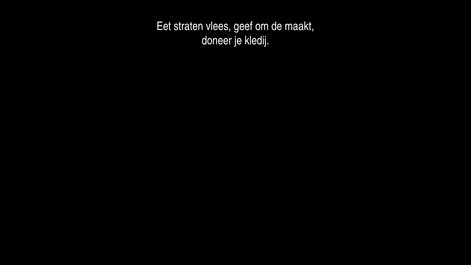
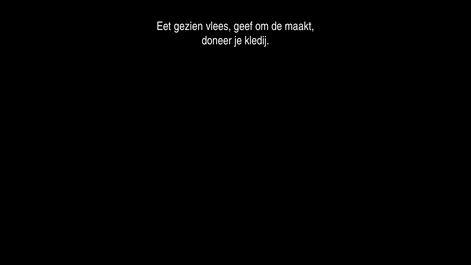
straten: straten -> gezien (188, 26)
